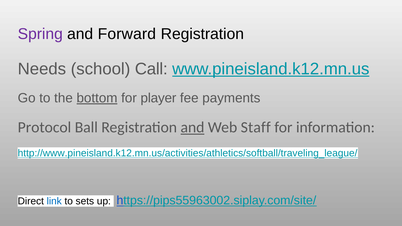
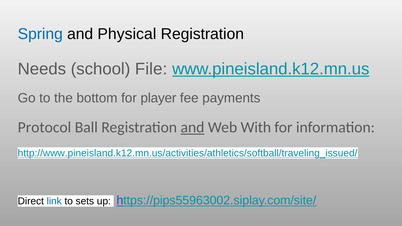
Spring colour: purple -> blue (40, 34)
Forward: Forward -> Physical (127, 34)
Call: Call -> File (151, 69)
bottom underline: present -> none (97, 98)
Staff: Staff -> With (256, 127)
http://www.pineisland.k12.mn.us/activities/athletics/softball/traveling_league/: http://www.pineisland.k12.mn.us/activities/athletics/softball/traveling_league/ -> http://www.pineisland.k12.mn.us/activities/athletics/softball/traveling_issued/ (188, 153)
